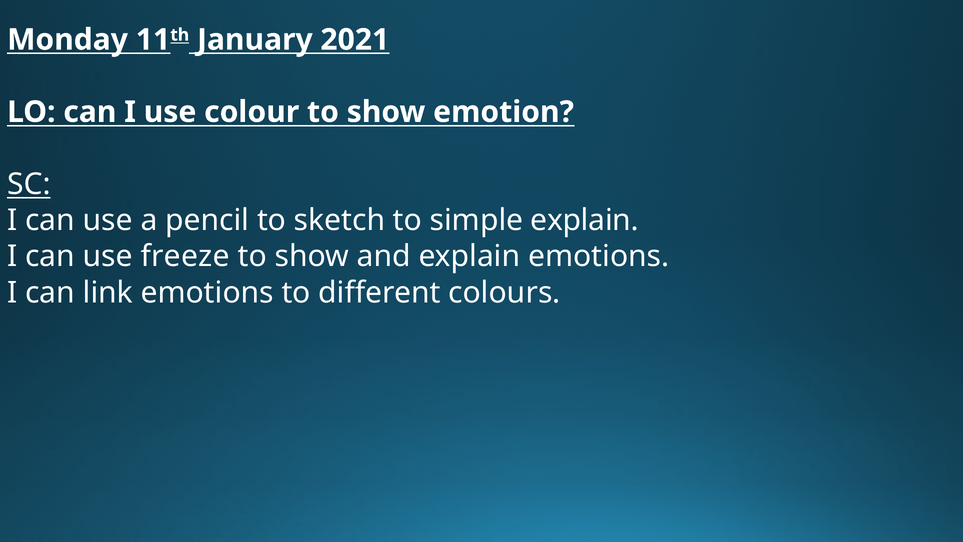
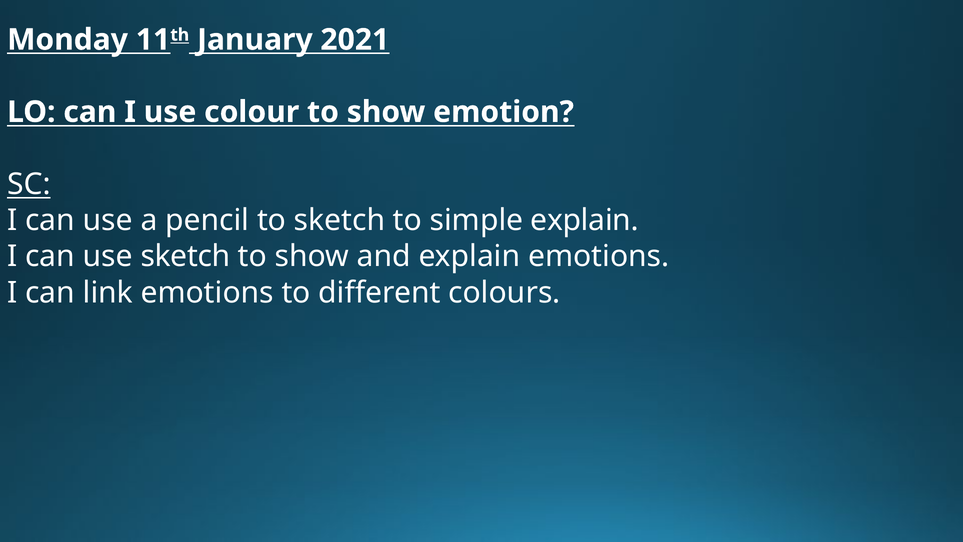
use freeze: freeze -> sketch (185, 256)
